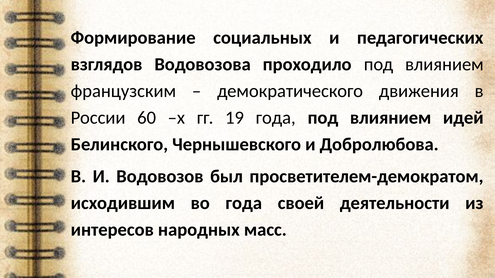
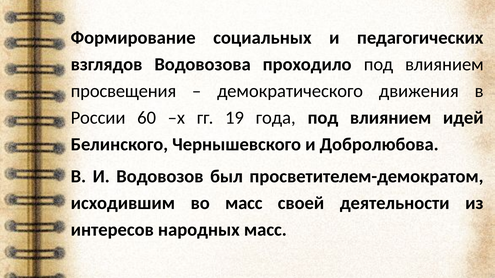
французским: французским -> просвещения (123, 91)
во года: года -> масс (244, 203)
